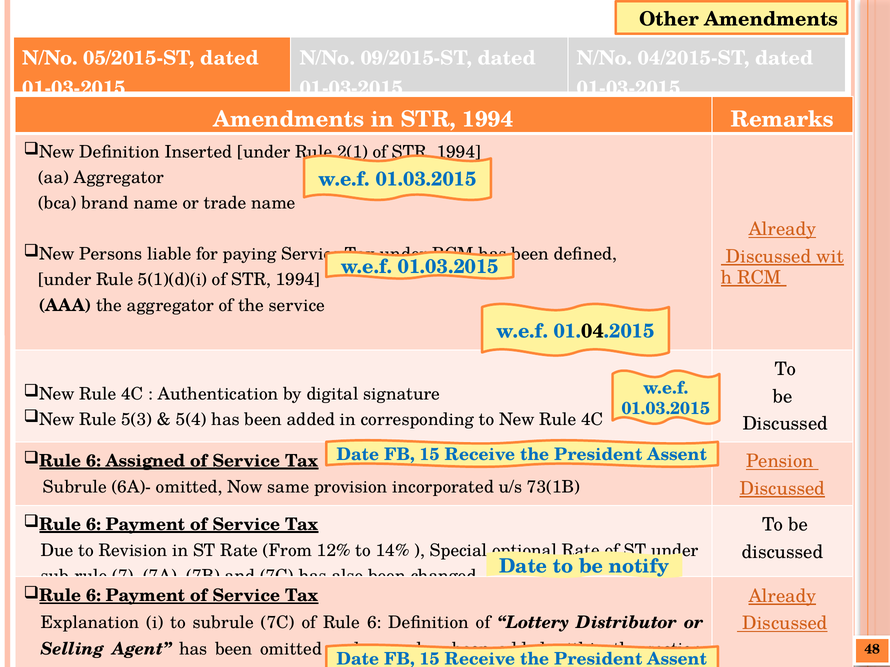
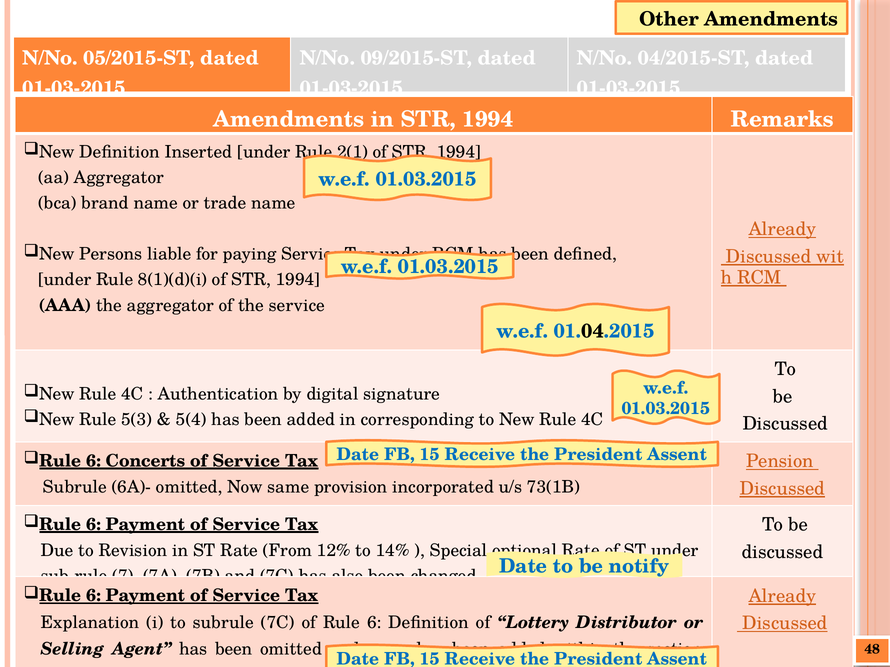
5(1)(d)(i: 5(1)(d)(i -> 8(1)(d)(i (173, 280)
Assigned: Assigned -> Concerts (146, 461)
